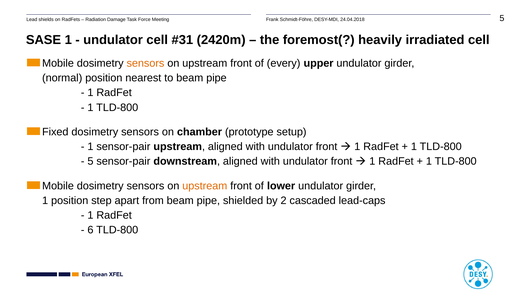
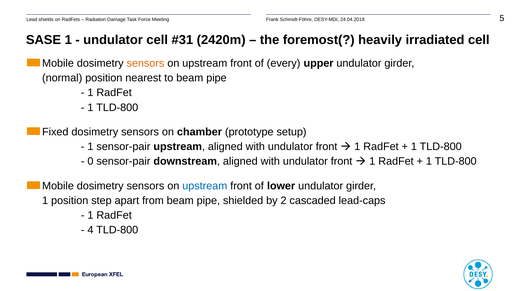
5: 5 -> 0 (90, 161)
upstream colour: orange -> blue (205, 186)
6: 6 -> 4 (90, 230)
